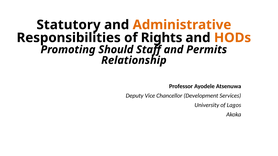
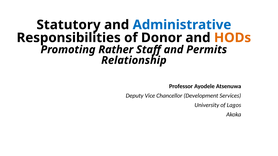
Administrative colour: orange -> blue (182, 25)
Rights: Rights -> Donor (162, 38)
Should: Should -> Rather (116, 50)
